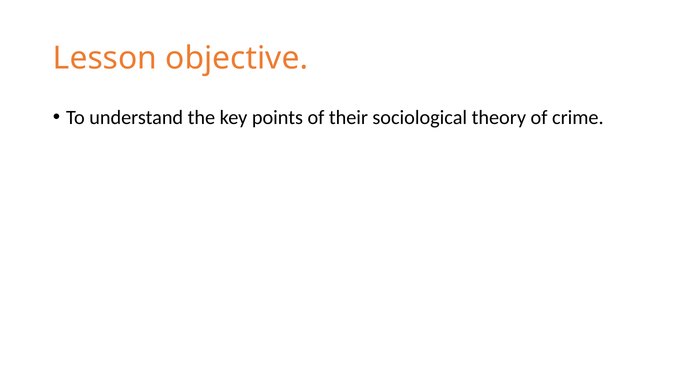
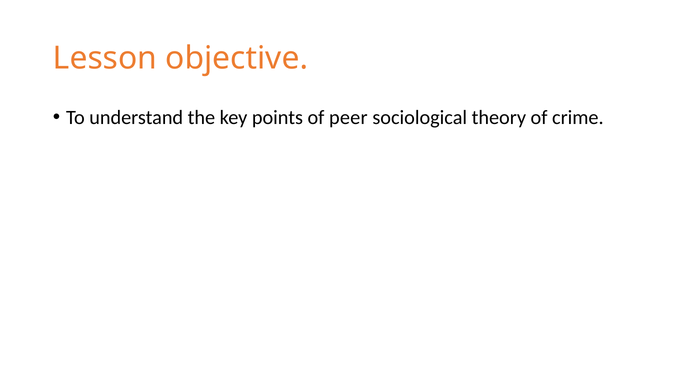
their: their -> peer (348, 118)
